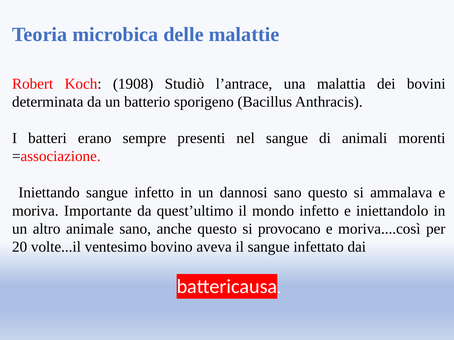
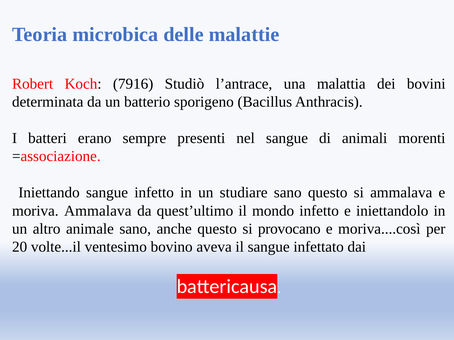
1908: 1908 -> 7916 (133, 84)
dannosi: dannosi -> studiare (244, 193)
moriva Importante: Importante -> Ammalava (98, 211)
